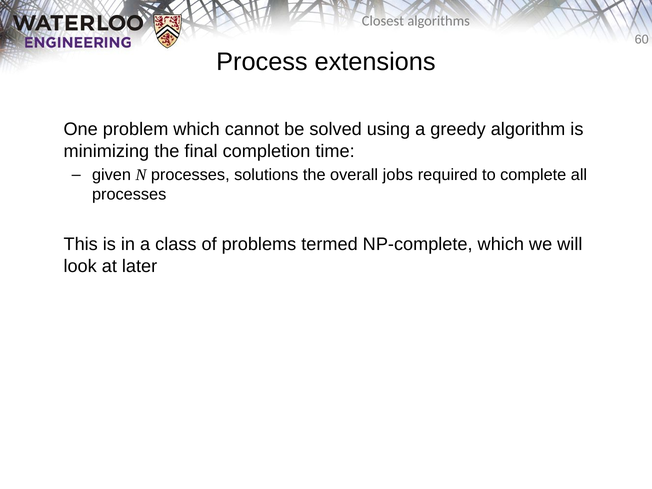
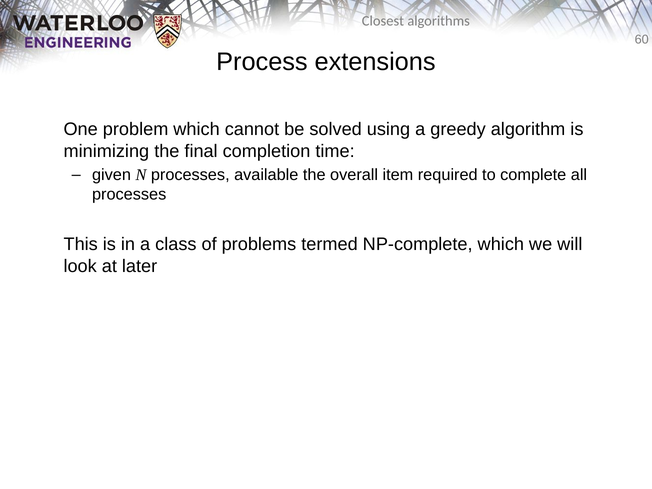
solutions: solutions -> available (266, 175)
jobs: jobs -> item (398, 175)
